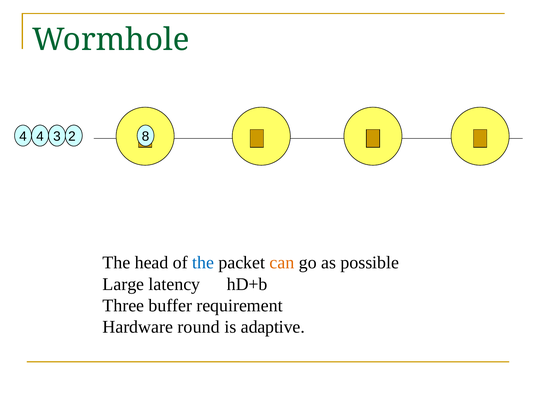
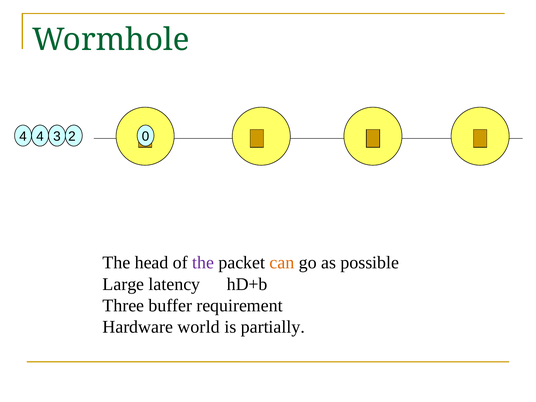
8: 8 -> 0 (146, 137)
the colour: blue -> purple (203, 263)
round: round -> world (199, 327)
adaptive: adaptive -> partially (273, 327)
